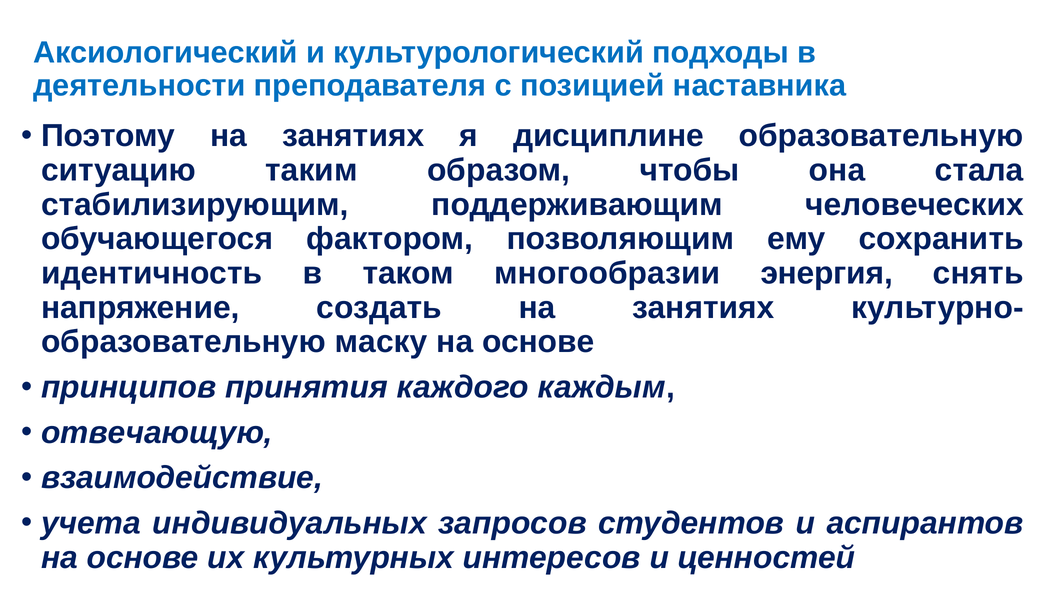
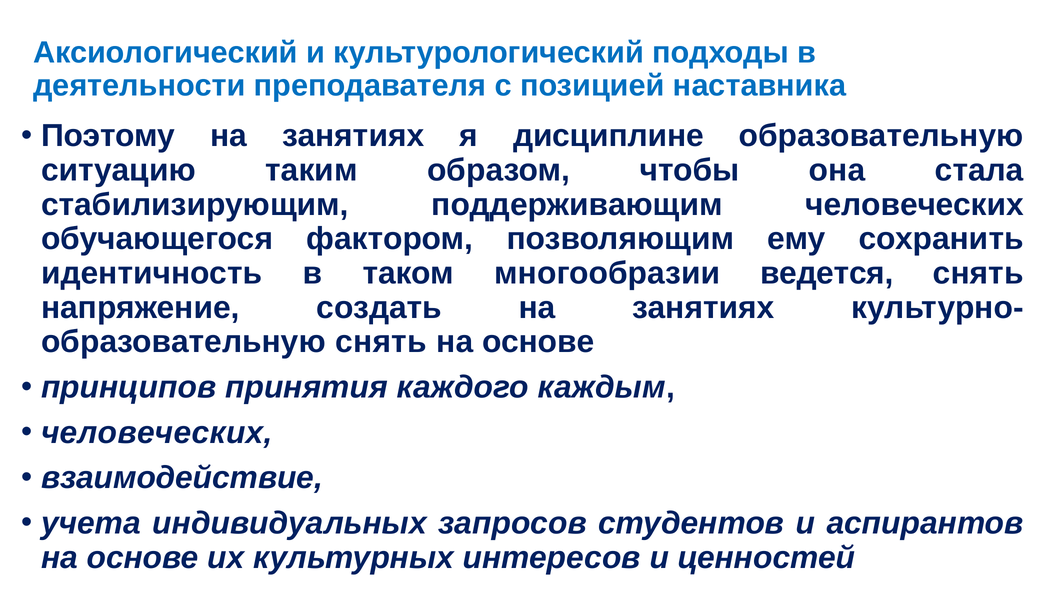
энергия: энергия -> ведется (827, 273)
образовательную маску: маску -> снять (381, 342)
отвечающую: отвечающую -> человеческих (157, 432)
